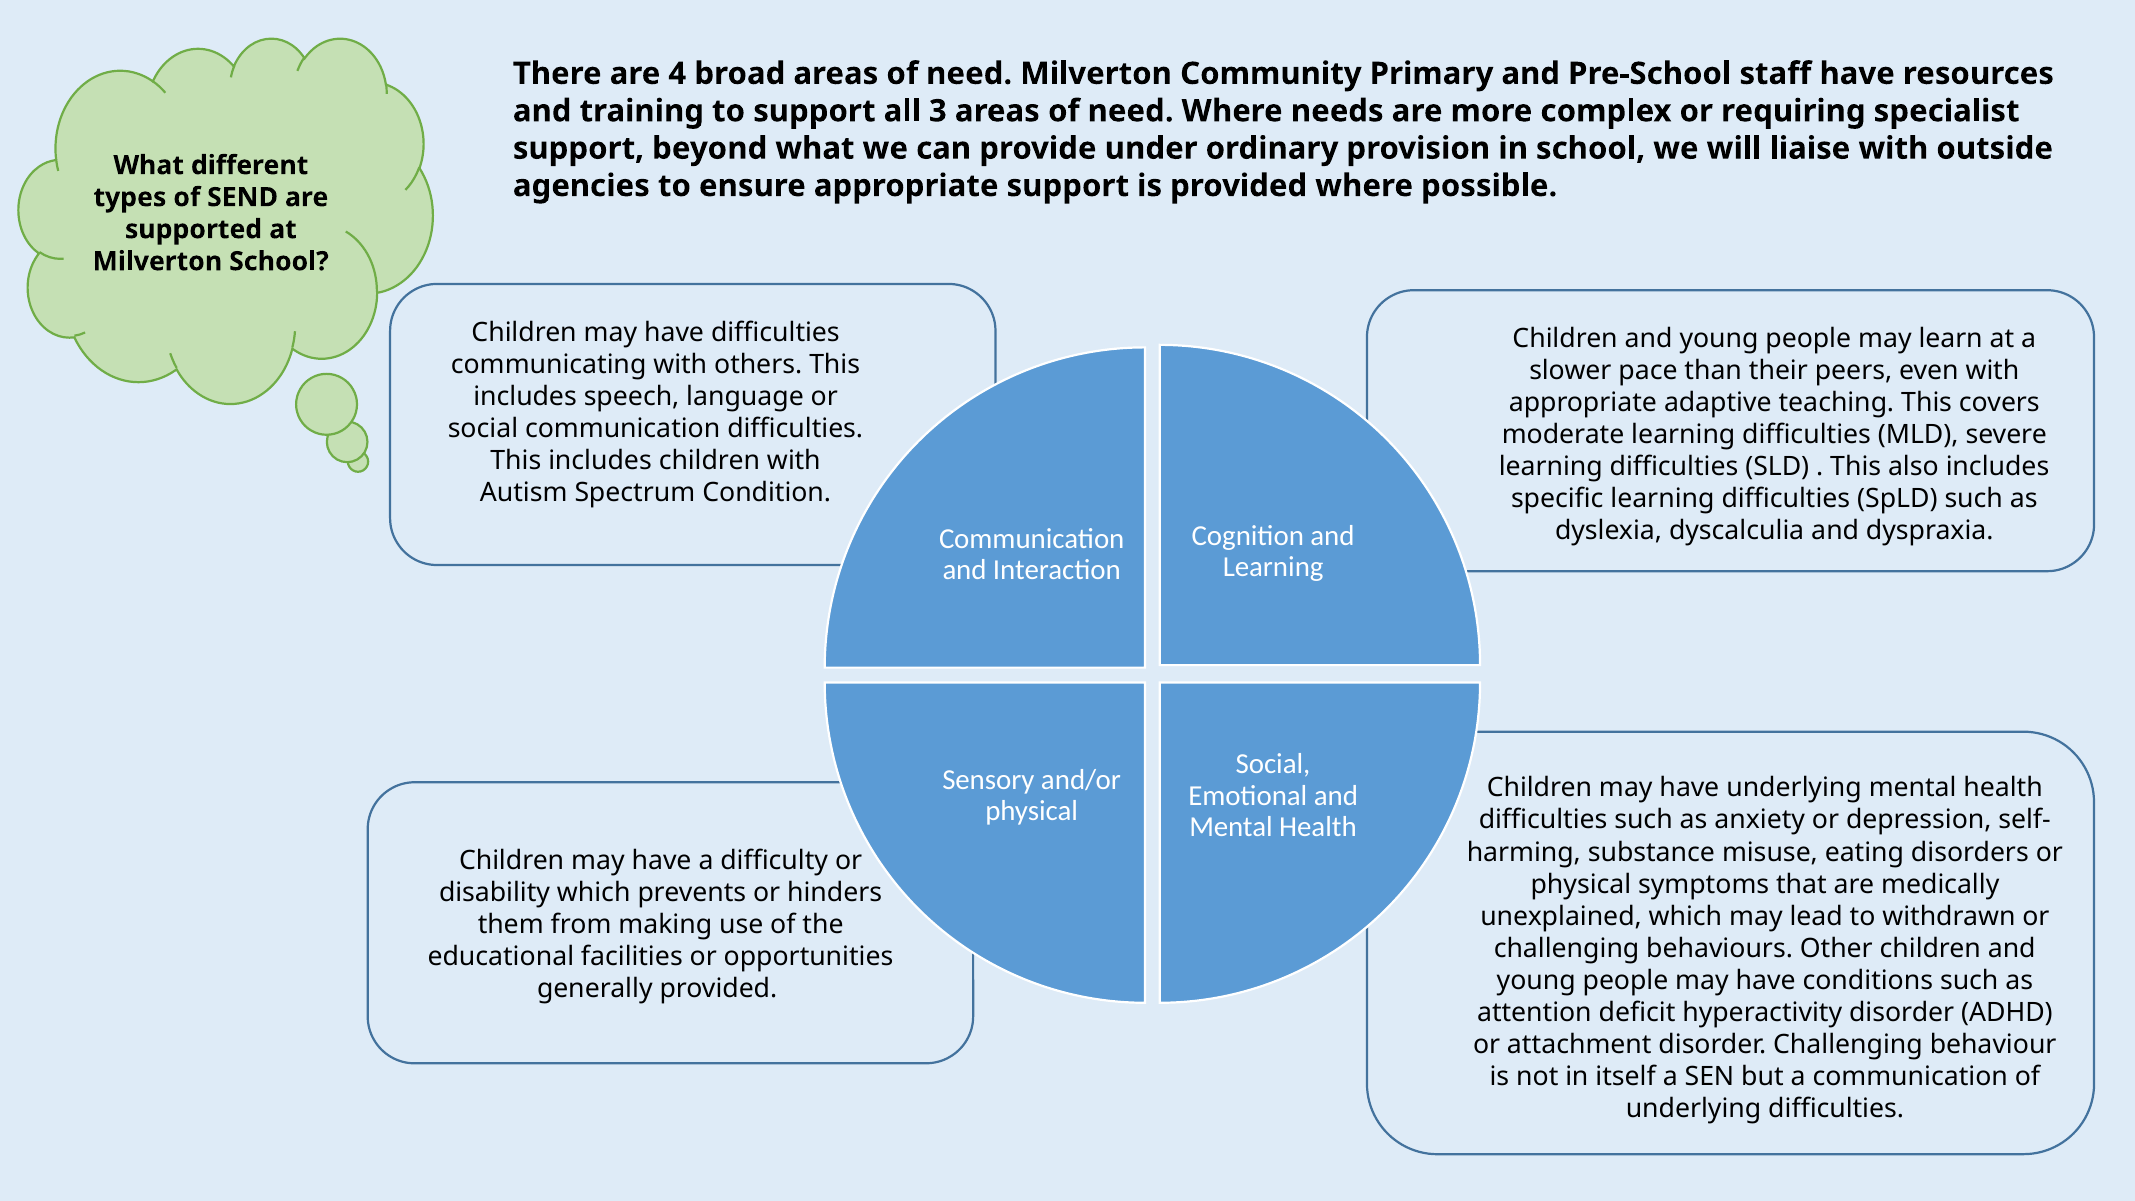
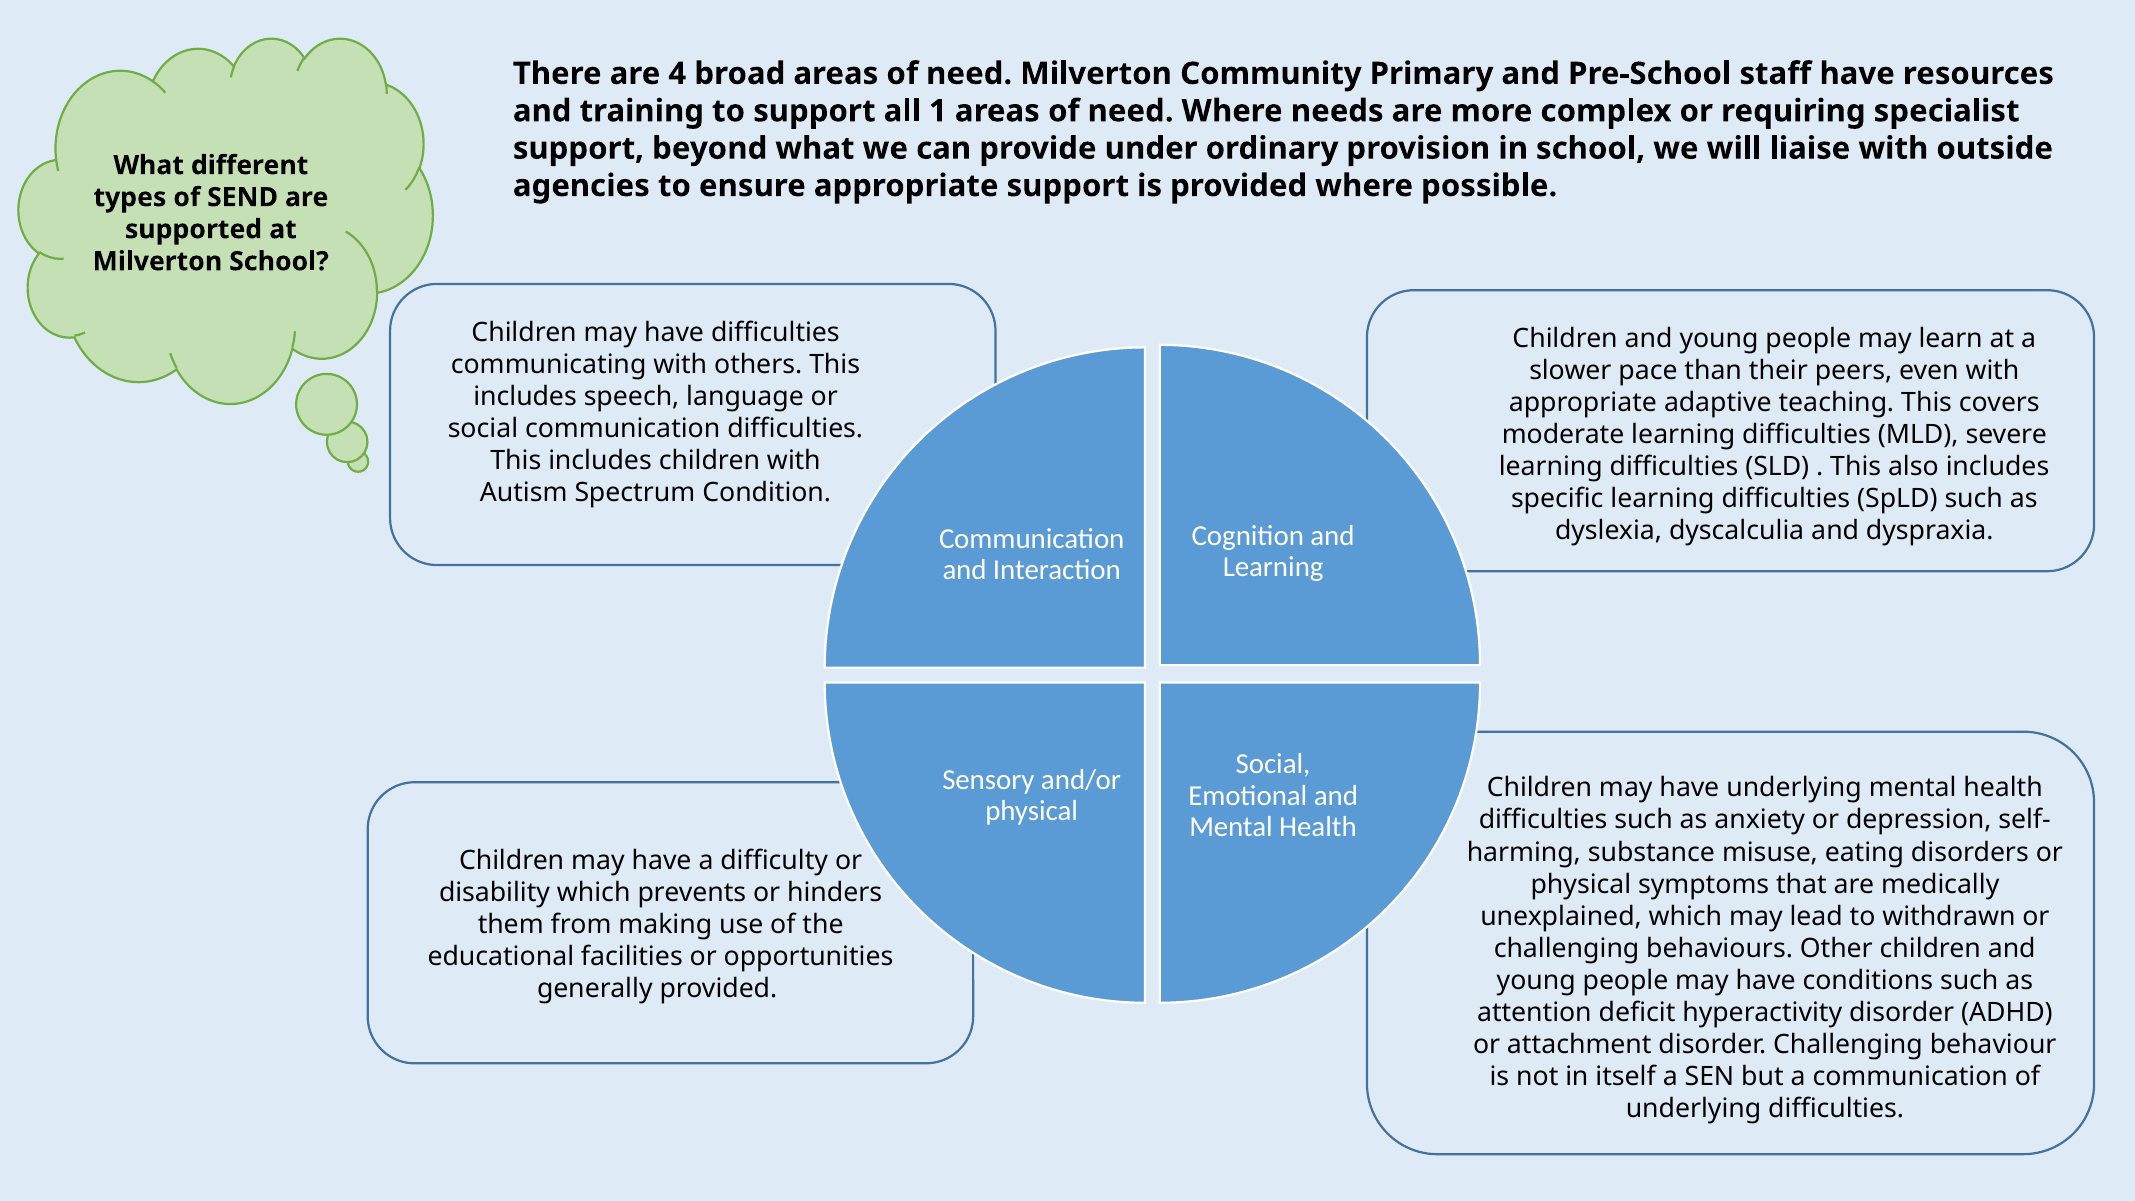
3: 3 -> 1 (938, 111)
